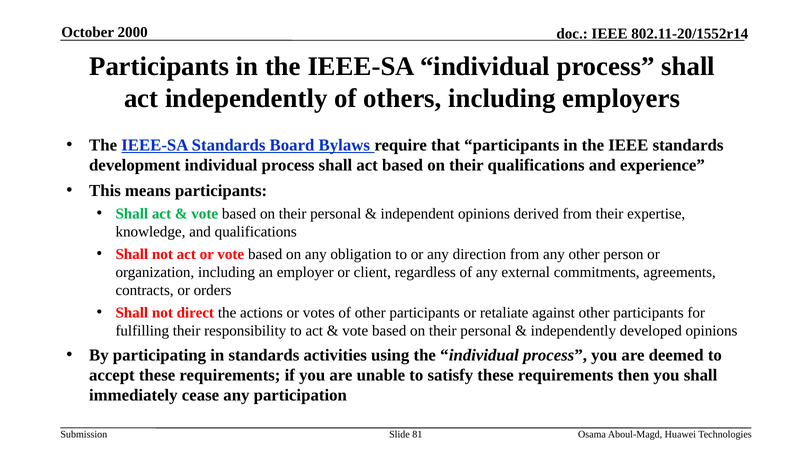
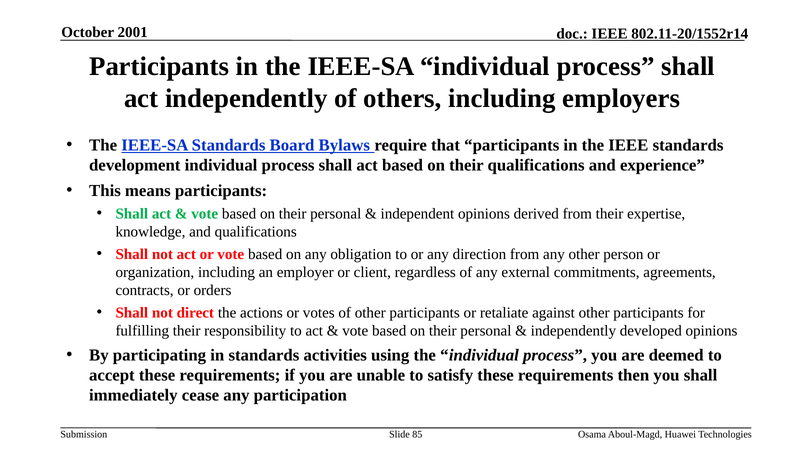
2000: 2000 -> 2001 (133, 32)
81: 81 -> 85 (417, 434)
